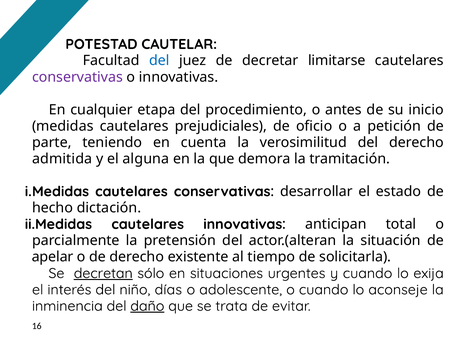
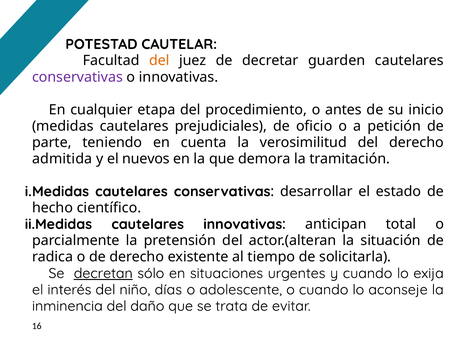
del colour: blue -> orange (159, 61)
limitarse: limitarse -> guarden (337, 61)
alguna: alguna -> nuevos (146, 159)
dictación: dictación -> científico (109, 208)
apelar: apelar -> radica (53, 257)
daño underline: present -> none (147, 306)
